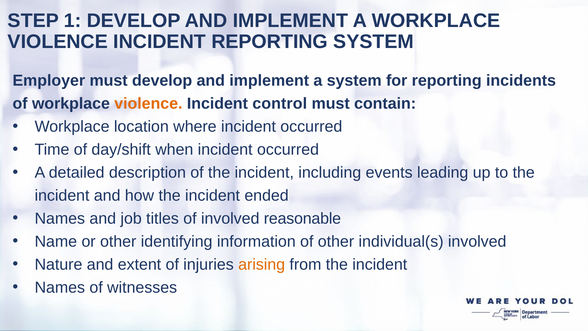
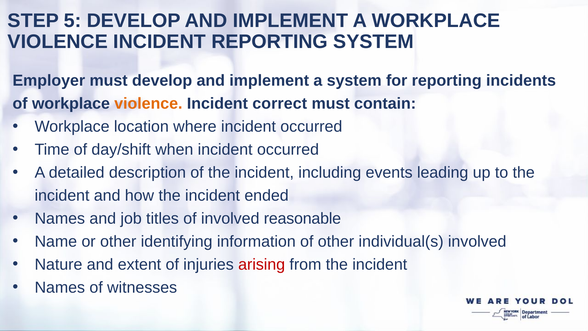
1: 1 -> 5 (73, 21)
control: control -> correct (280, 104)
arising colour: orange -> red (262, 264)
